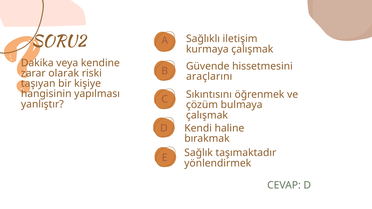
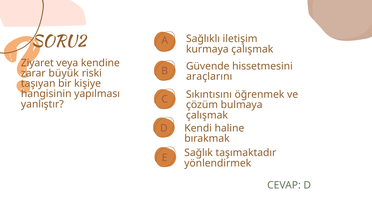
Dakika: Dakika -> Ziyaret (37, 63)
olarak: olarak -> büyük (64, 73)
